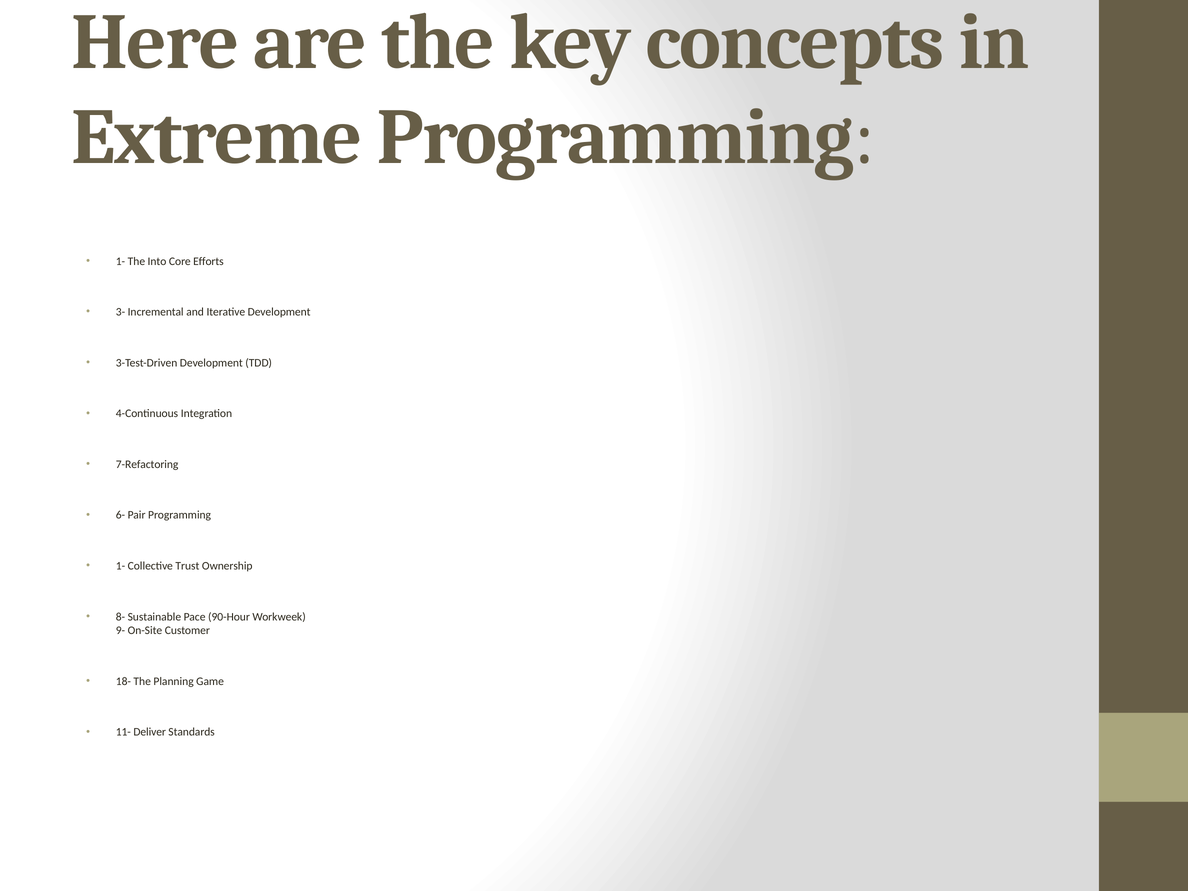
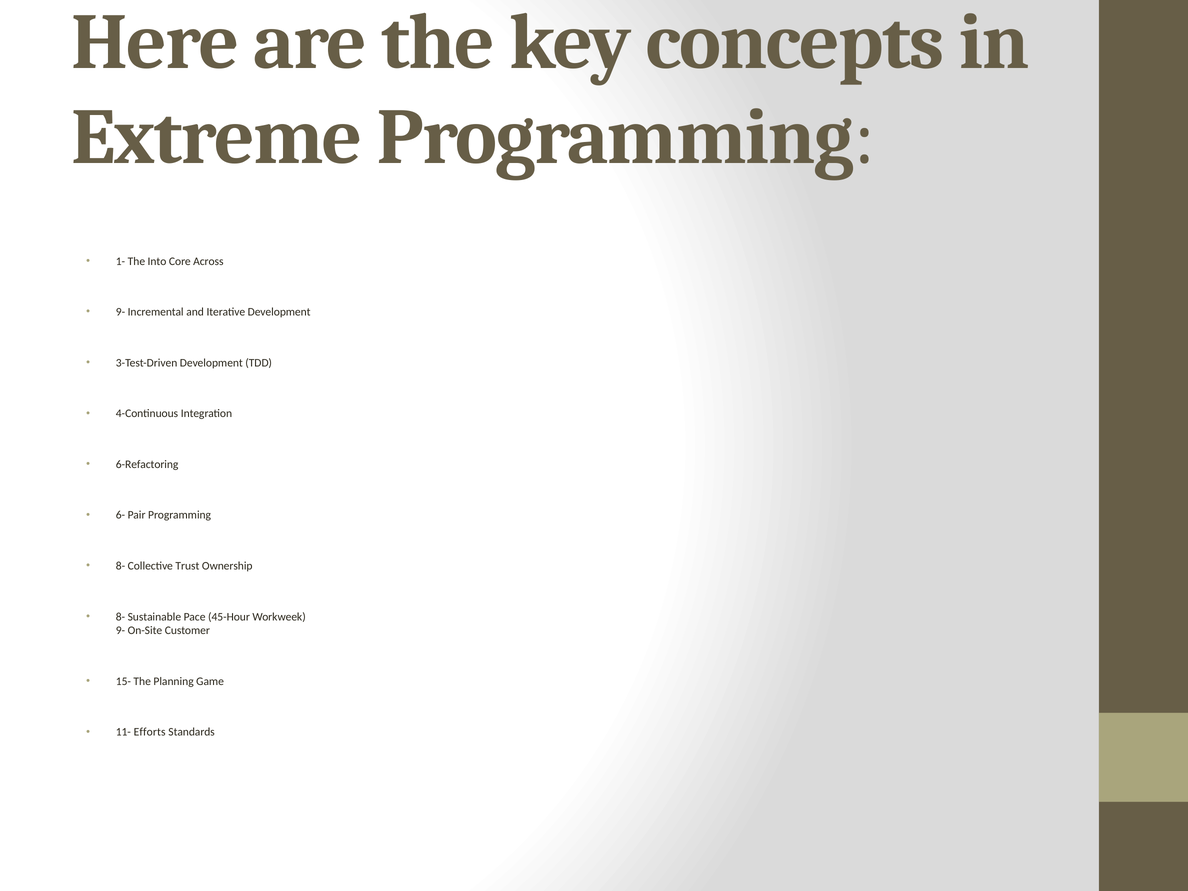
Efforts: Efforts -> Across (208, 261)
3-: 3- -> 9- (121, 312)
7-Refactoring: 7-Refactoring -> 6-Refactoring (147, 464)
1-: 1- -> 8- (121, 566)
90-Hour: 90-Hour -> 45-Hour (229, 617)
18-: 18- -> 15- (123, 681)
Deliver: Deliver -> Efforts (150, 732)
